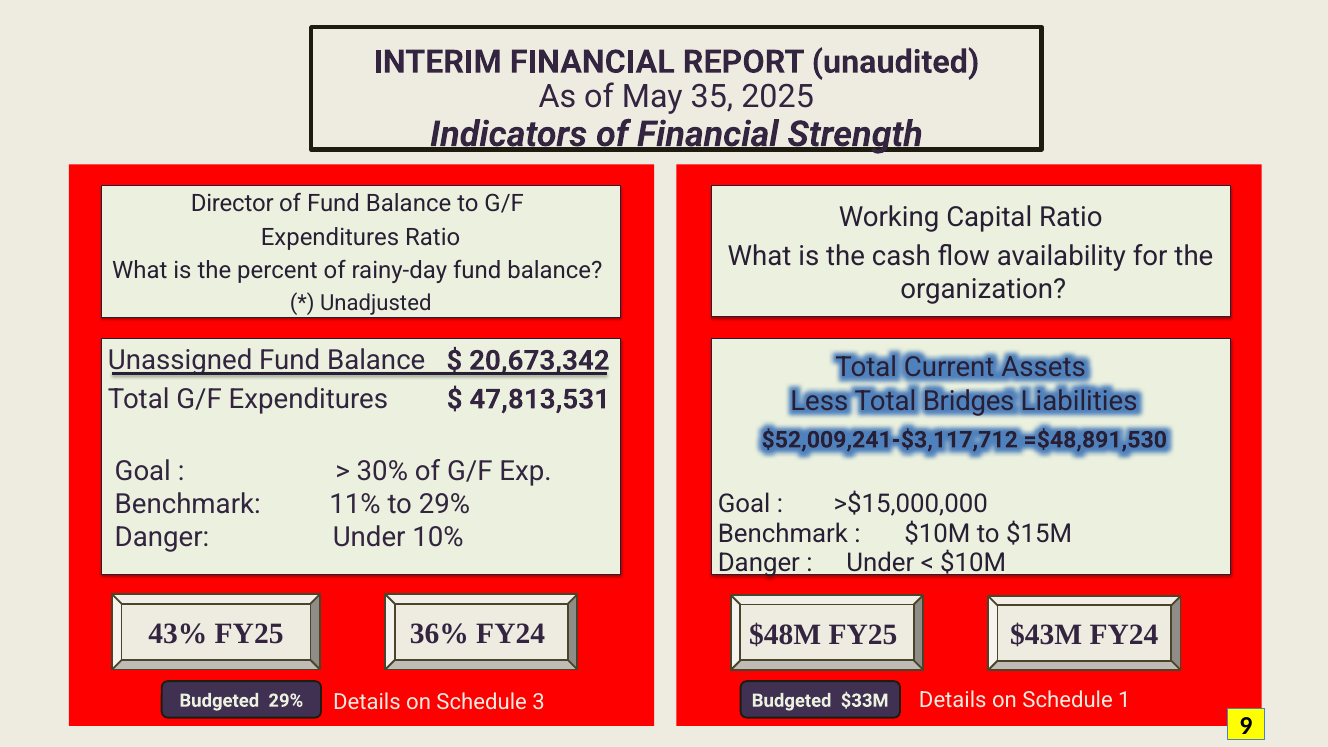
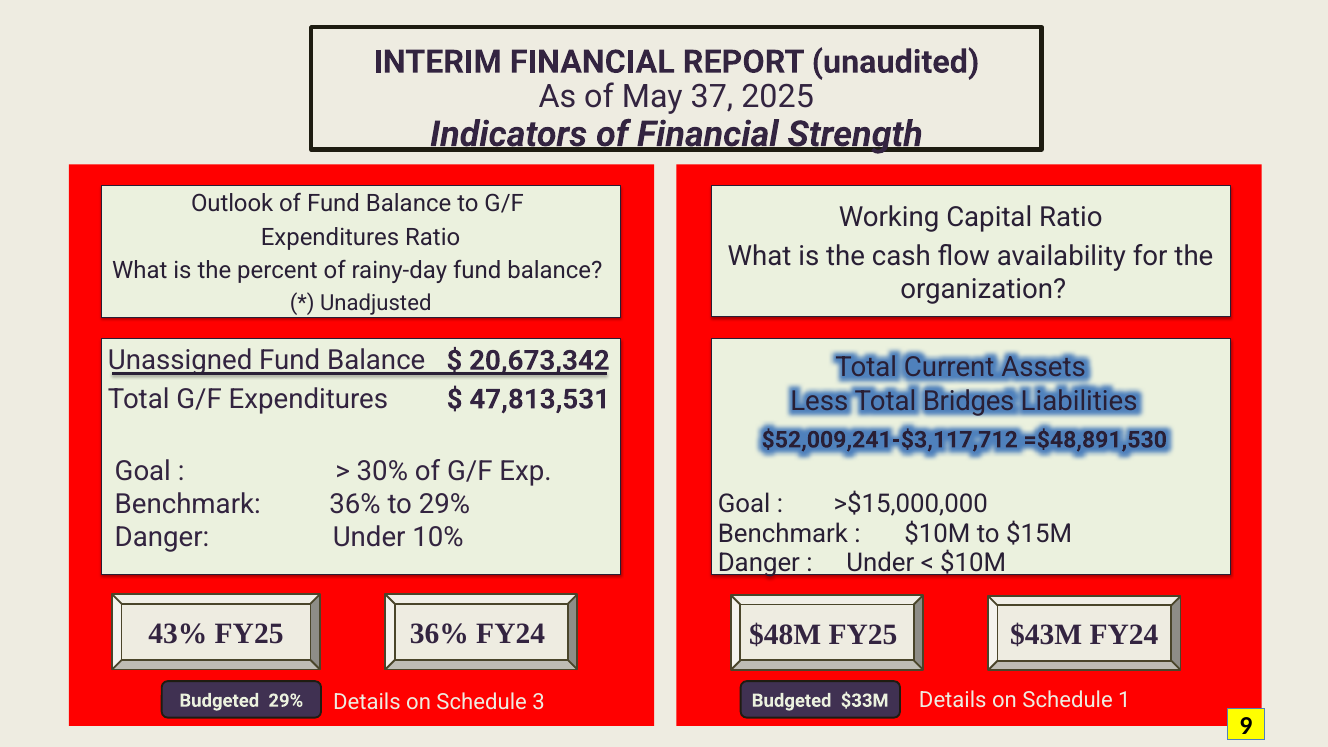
35: 35 -> 37 (712, 97)
Director: Director -> Outlook (232, 204)
Benchmark 11%: 11% -> 36% (355, 504)
